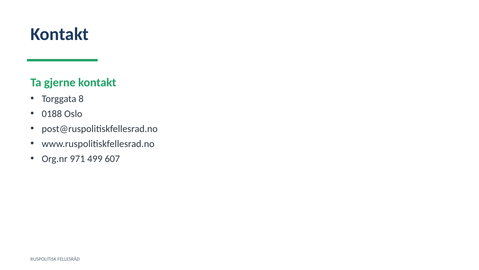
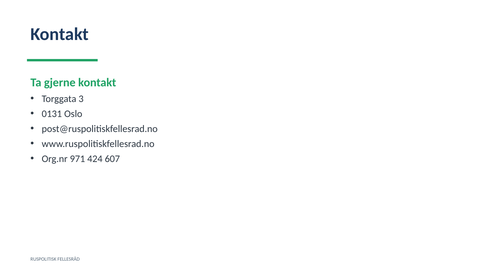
8: 8 -> 3 (81, 98)
0188: 0188 -> 0131 (52, 113)
499: 499 -> 424 (95, 158)
